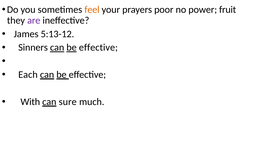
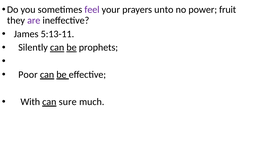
feel colour: orange -> purple (92, 10)
poor: poor -> unto (164, 10)
5:13-12: 5:13-12 -> 5:13-11 (57, 34)
Sinners: Sinners -> Silently (33, 47)
effective: effective -> prophets (98, 47)
Each: Each -> Poor (28, 74)
